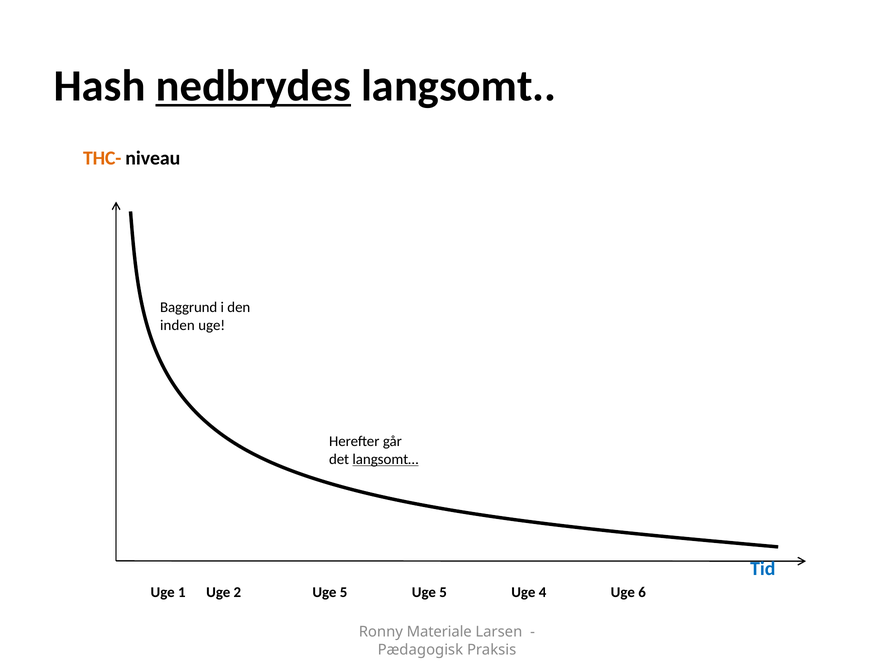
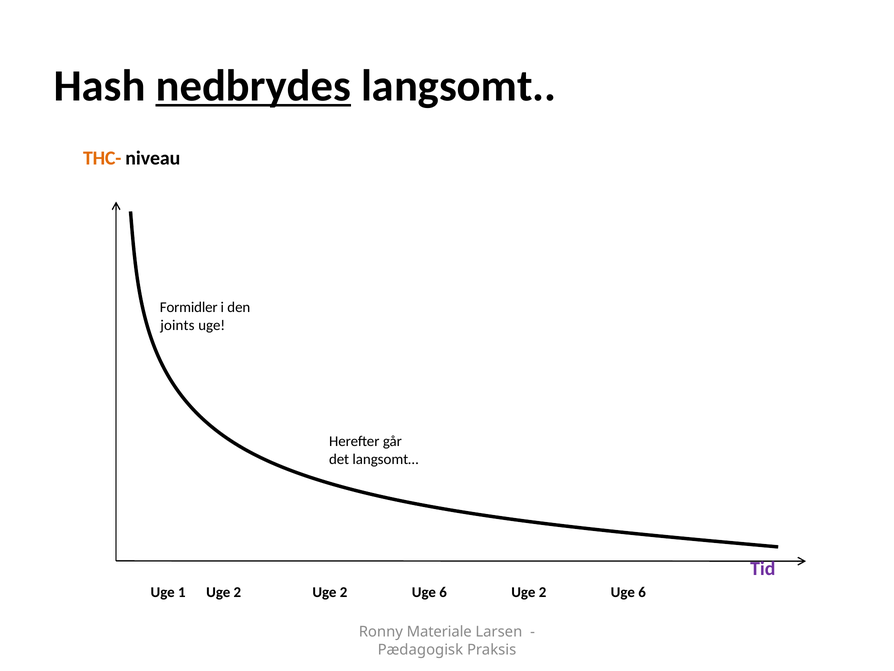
Baggrund: Baggrund -> Formidler (189, 307)
inden: inden -> joints (177, 325)
langsomt… underline: present -> none (385, 459)
Tid colour: blue -> purple (763, 568)
2 Uge 5: 5 -> 2 (344, 592)
5: 5 -> 6 (443, 592)
4: 4 -> 2 (543, 592)
